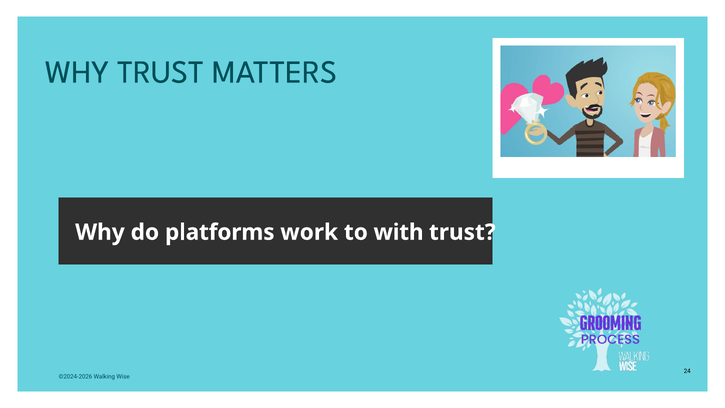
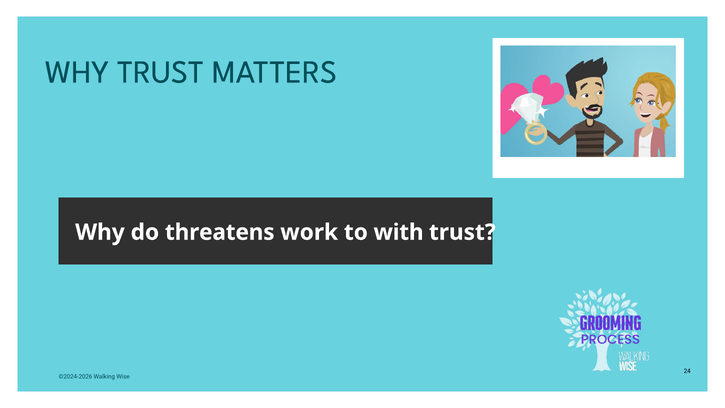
platforms: platforms -> threatens (220, 232)
